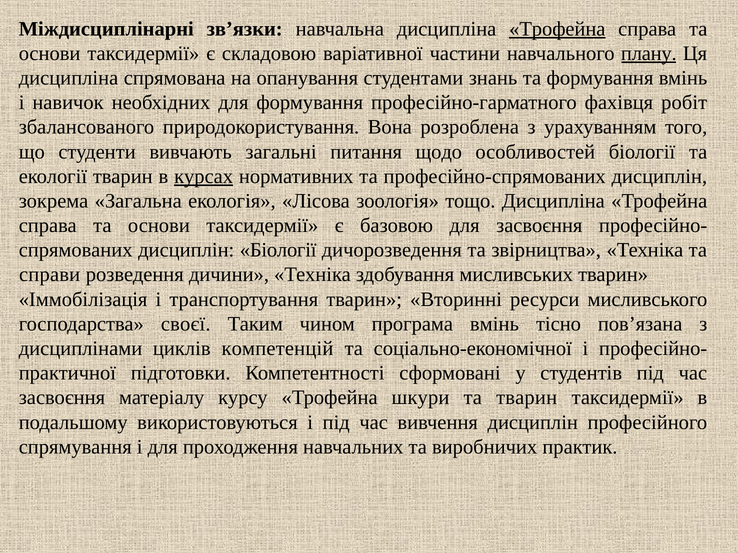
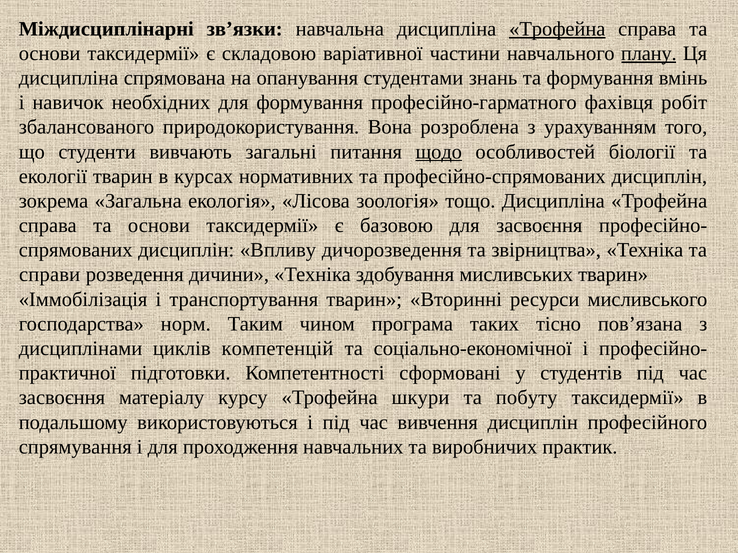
щодо underline: none -> present (439, 152)
курсах underline: present -> none (204, 177)
дисциплін Біології: Біології -> Впливу (278, 250)
своєї: своєї -> норм (186, 324)
програма вмінь: вмінь -> таких (495, 324)
та тварин: тварин -> побуту (527, 398)
